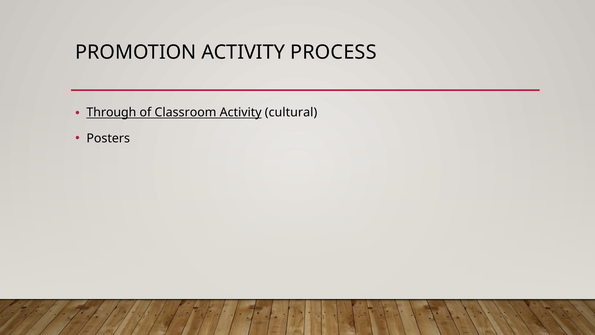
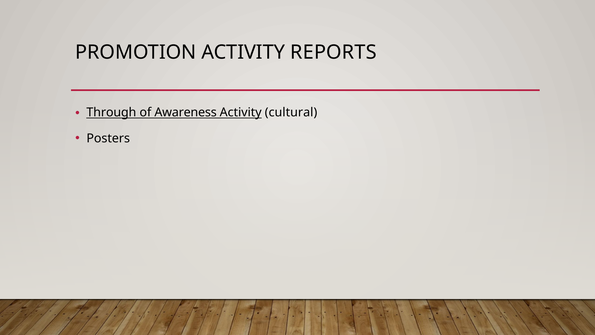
PROCESS: PROCESS -> REPORTS (333, 52)
Classroom: Classroom -> Awareness (186, 112)
